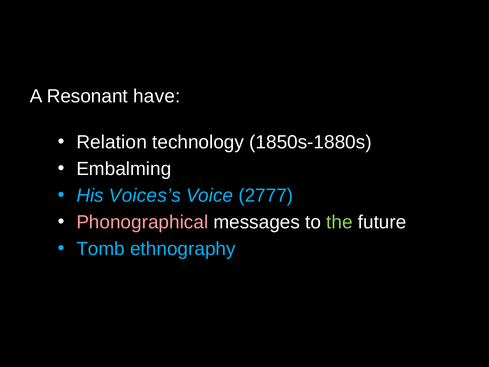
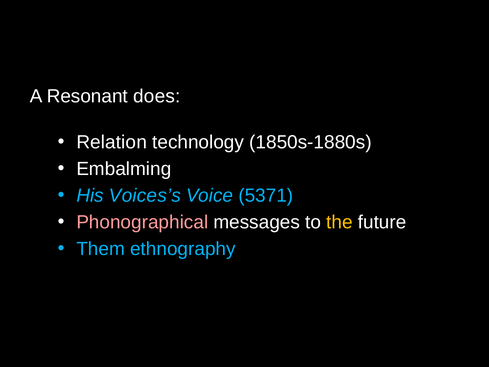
have: have -> does (157, 96)
2777: 2777 -> 5371 (266, 195)
the colour: light green -> yellow (339, 222)
Tomb: Tomb -> Them (101, 249)
